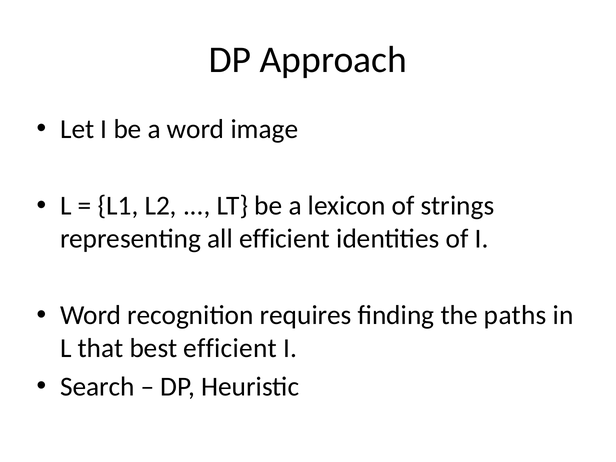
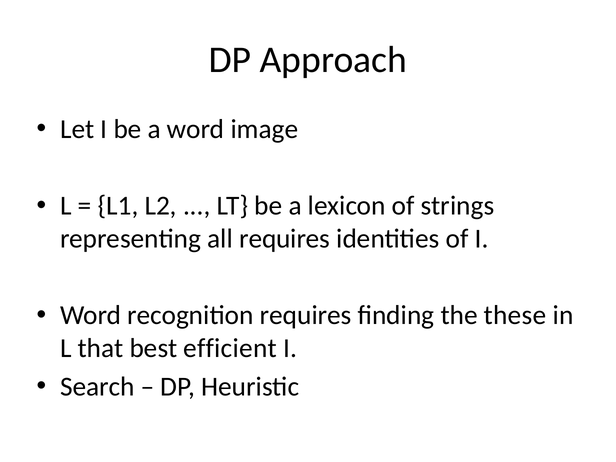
all efficient: efficient -> requires (285, 239)
paths: paths -> these (515, 315)
